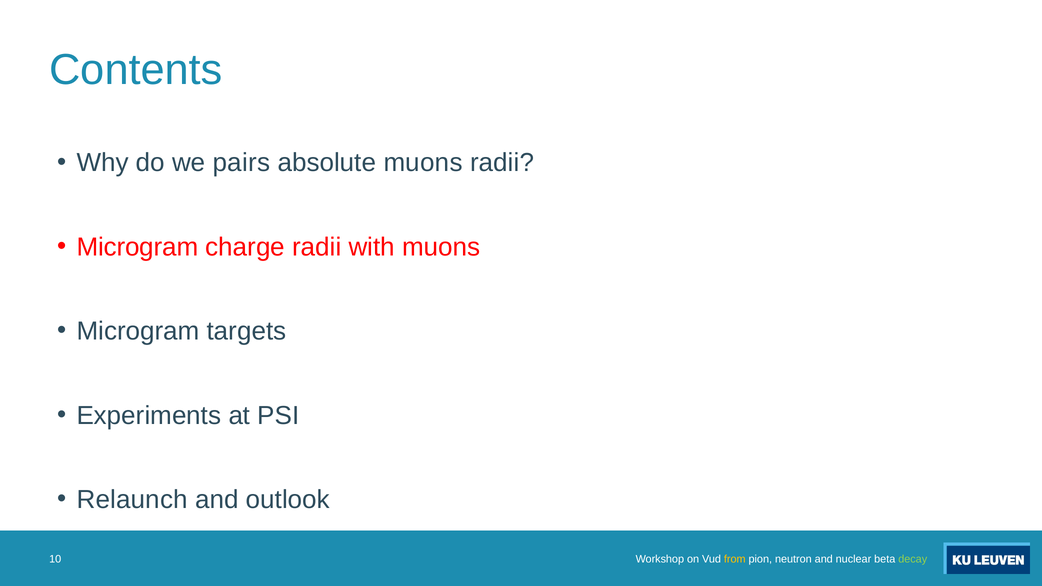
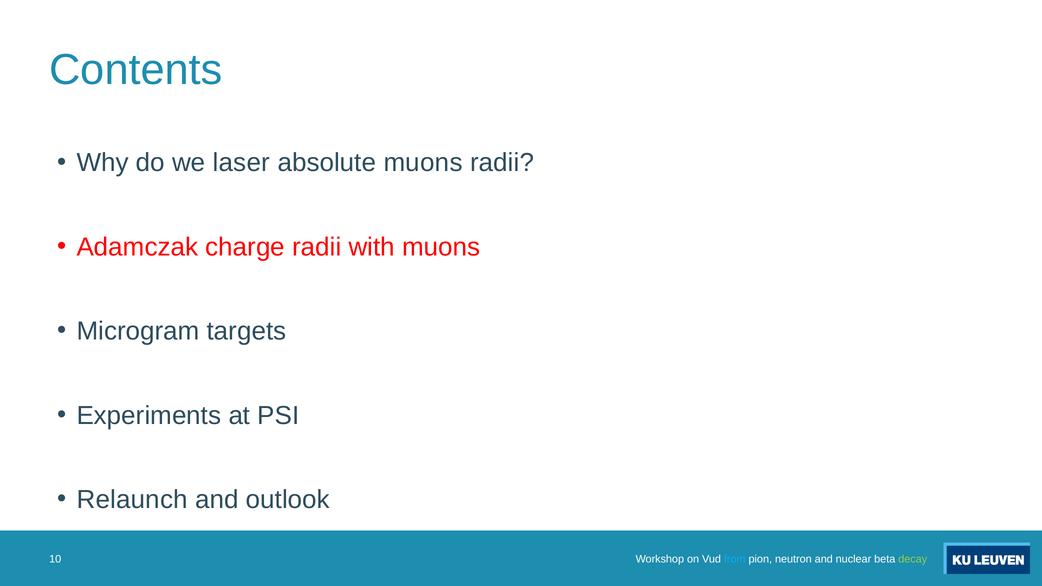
pairs: pairs -> laser (241, 163)
Microgram: Microgram -> Adamczak (137, 247)
from colour: yellow -> light blue (735, 559)
